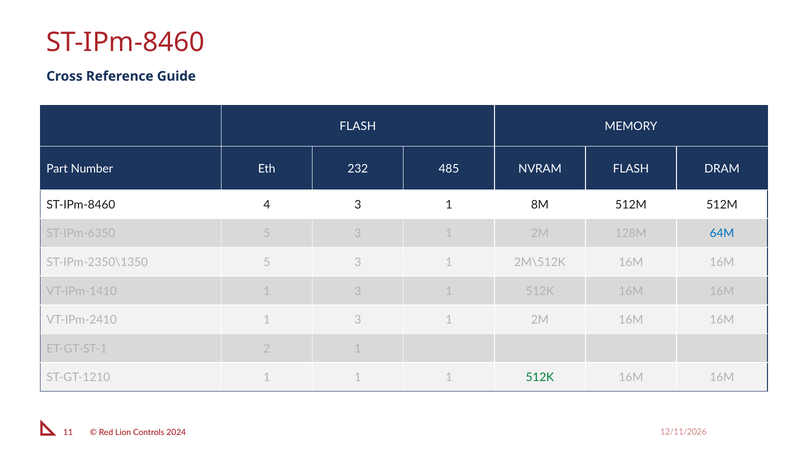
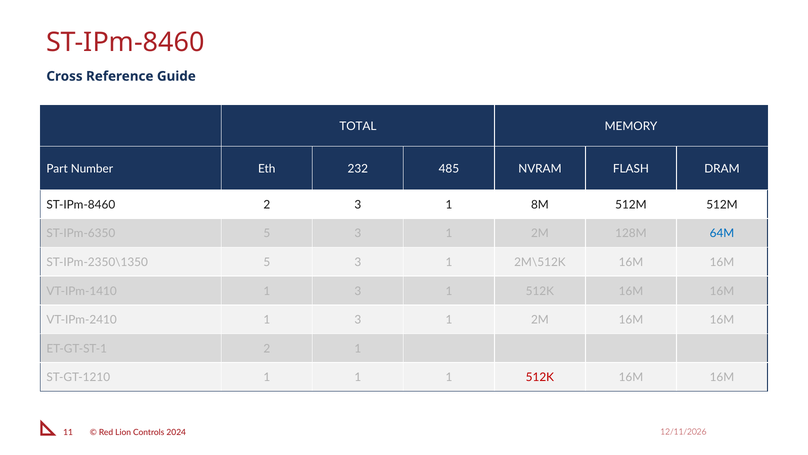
FLASH: FLASH -> TOTAL (358, 126)
ST-IPm-8460 4: 4 -> 2 (267, 205)
512K colour: green -> red (540, 377)
